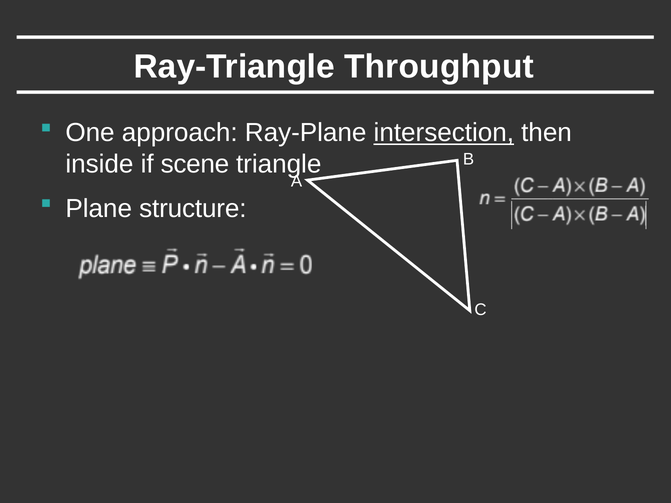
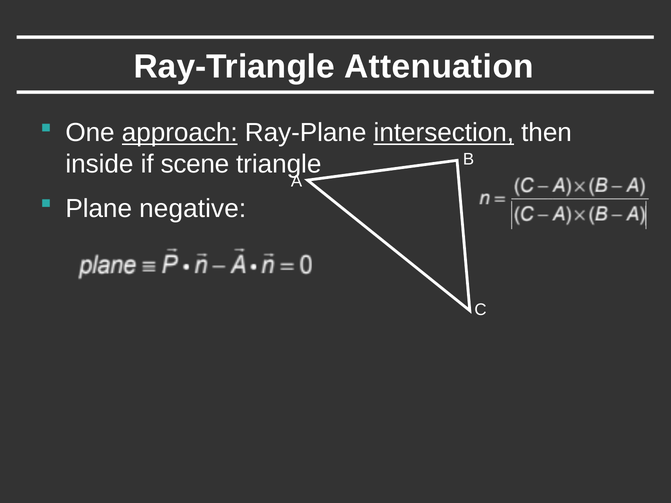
Throughput: Throughput -> Attenuation (439, 67)
approach underline: none -> present (180, 133)
structure: structure -> negative (193, 209)
